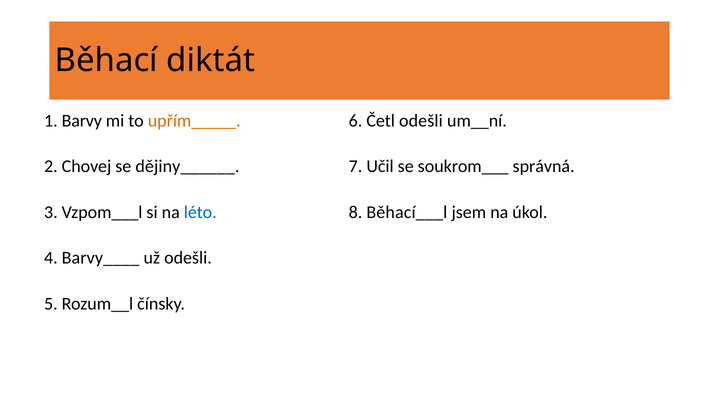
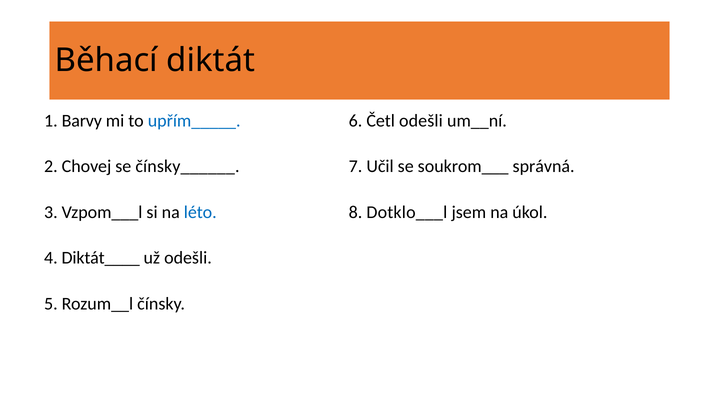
upřím_____ colour: orange -> blue (194, 121)
dějiny______: dějiny______ -> čínsky______ (187, 167)
Běhací___l: Běhací___l -> Dotklo___l (407, 212)
Barvy____: Barvy____ -> Diktát____ (101, 258)
